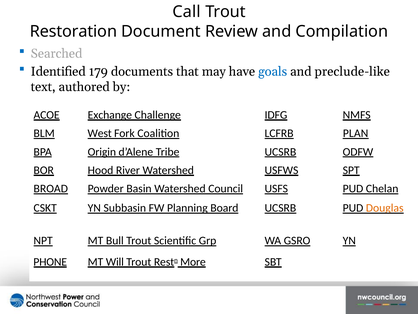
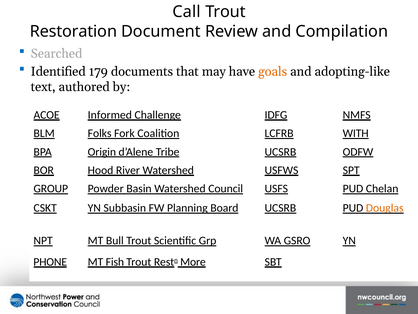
goals colour: blue -> orange (273, 71)
preclude-like: preclude-like -> adopting-like (352, 71)
Exchange: Exchange -> Informed (110, 115)
West: West -> Folks (100, 133)
PLAN: PLAN -> WITH (356, 133)
BROAD: BROAD -> GROUP (51, 189)
Will: Will -> Fish (115, 262)
